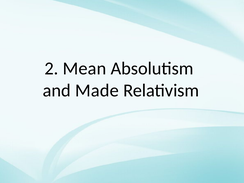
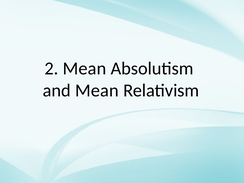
and Made: Made -> Mean (97, 90)
